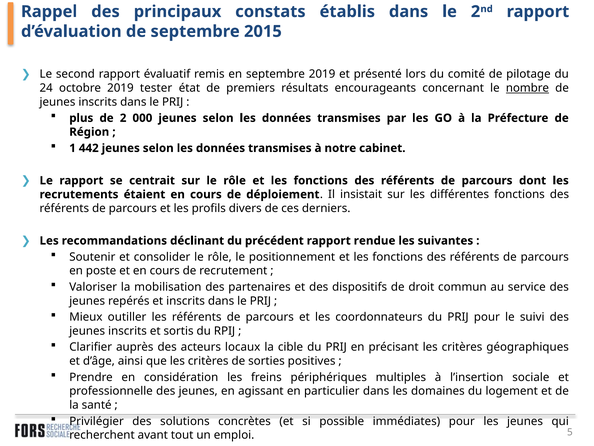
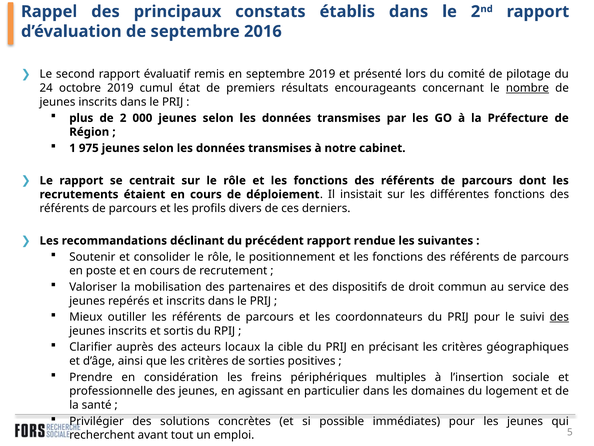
2015: 2015 -> 2016 (263, 31)
tester: tester -> cumul (156, 88)
442: 442 -> 975 (89, 148)
des underline: none -> present (559, 317)
